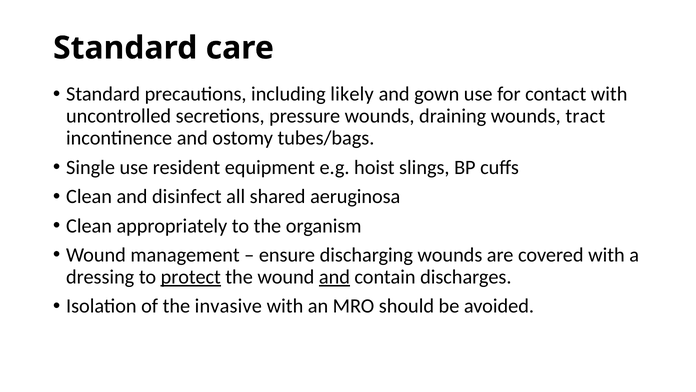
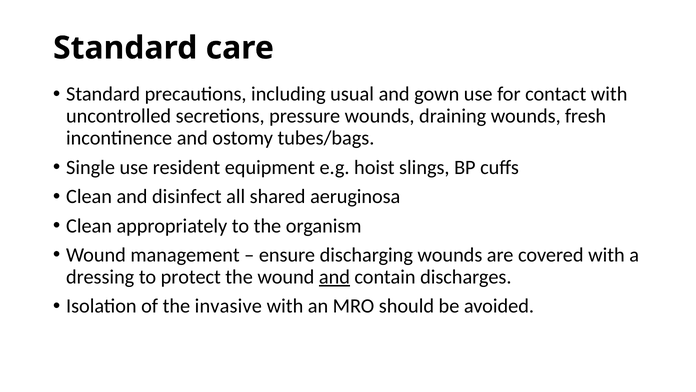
likely: likely -> usual (352, 94)
tract: tract -> fresh (586, 116)
protect underline: present -> none (191, 277)
